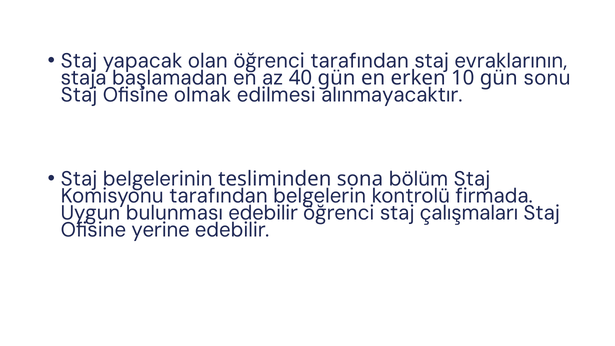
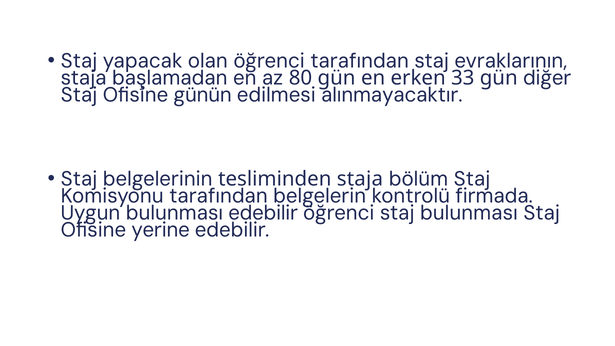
40: 40 -> 80 (301, 78)
10: 10 -> 33 (463, 78)
sonu: sonu -> diğer (547, 78)
olmak: olmak -> günün (203, 95)
tesliminden sona: sona -> staja (360, 179)
staj çalışmaları: çalışmaları -> bulunması (469, 213)
